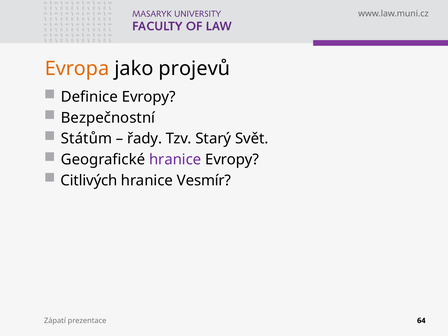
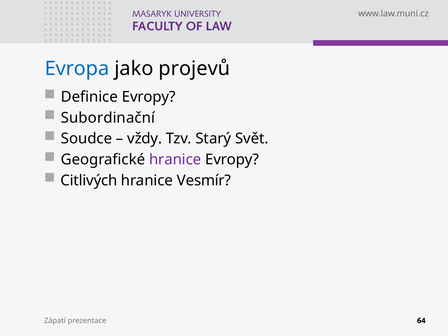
Evropa colour: orange -> blue (77, 68)
Bezpečnostní: Bezpečnostní -> Subordinační (108, 118)
Státům: Státům -> Soudce (87, 139)
řady: řady -> vždy (145, 139)
